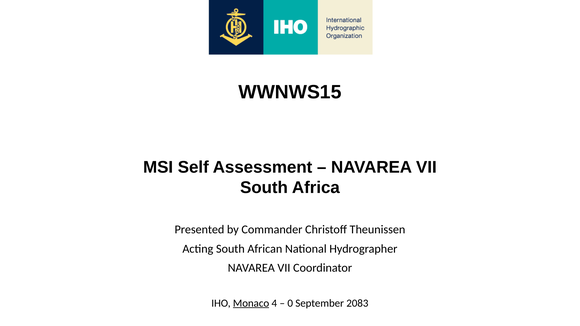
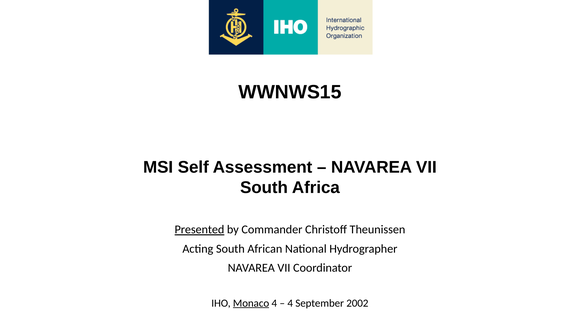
Presented underline: none -> present (199, 230)
0: 0 -> 4 (290, 303)
2083: 2083 -> 2002 (357, 303)
